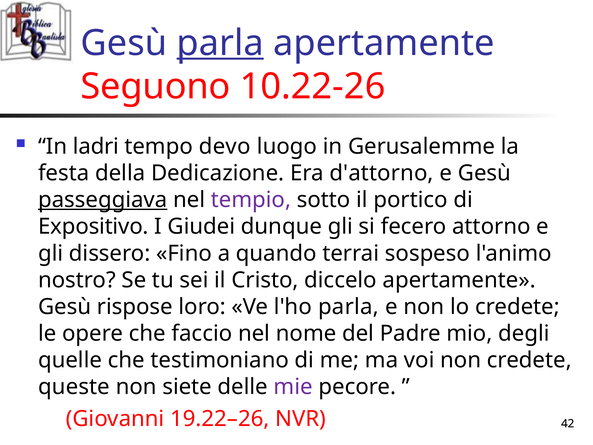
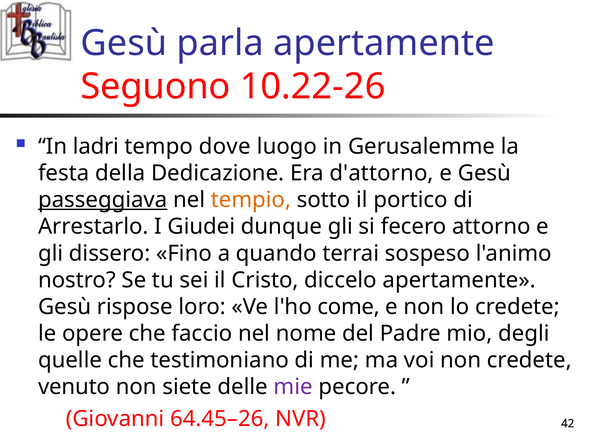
parla underline: present -> none (220, 43)
devo: devo -> dove (225, 146)
tempio colour: purple -> orange (251, 200)
Expositivo: Expositivo -> Arrestarlo (93, 226)
l'ho parla: parla -> come (349, 307)
queste: queste -> venuto (74, 387)
19.22–26: 19.22–26 -> 64.45–26 (220, 419)
